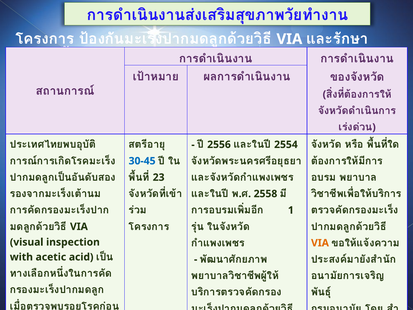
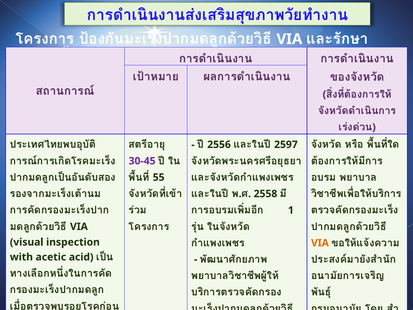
2554: 2554 -> 2597 (286, 144)
30-45 colour: blue -> purple (142, 161)
23: 23 -> 55 (159, 177)
